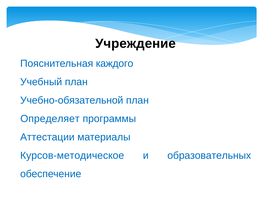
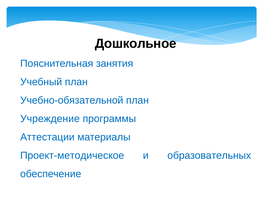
Учреждение: Учреждение -> Дошкольное (136, 44)
каждого: каждого -> занятия (115, 64)
Определяет: Определяет -> Учреждение (50, 119)
Курсов-методическое: Курсов-методическое -> Проект-методическое (72, 156)
